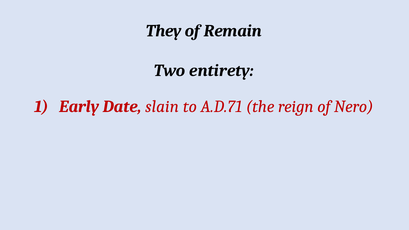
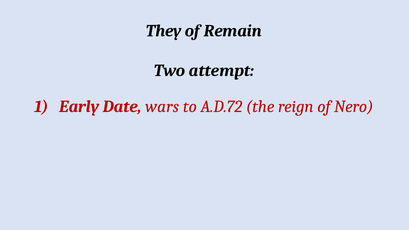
entirety: entirety -> attempt (221, 71)
slain: slain -> wars (162, 107)
A.D.71: A.D.71 -> A.D.72 (221, 107)
